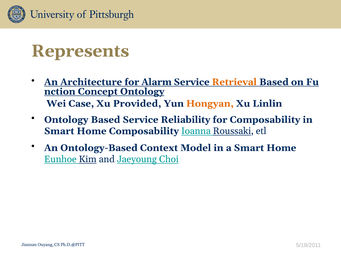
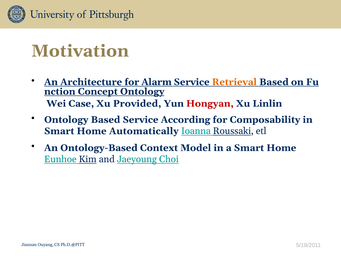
Represents: Represents -> Motivation (80, 51)
Hongyan colour: orange -> red (210, 103)
Reliability: Reliability -> According (186, 120)
Home Composability: Composability -> Automatically (144, 131)
